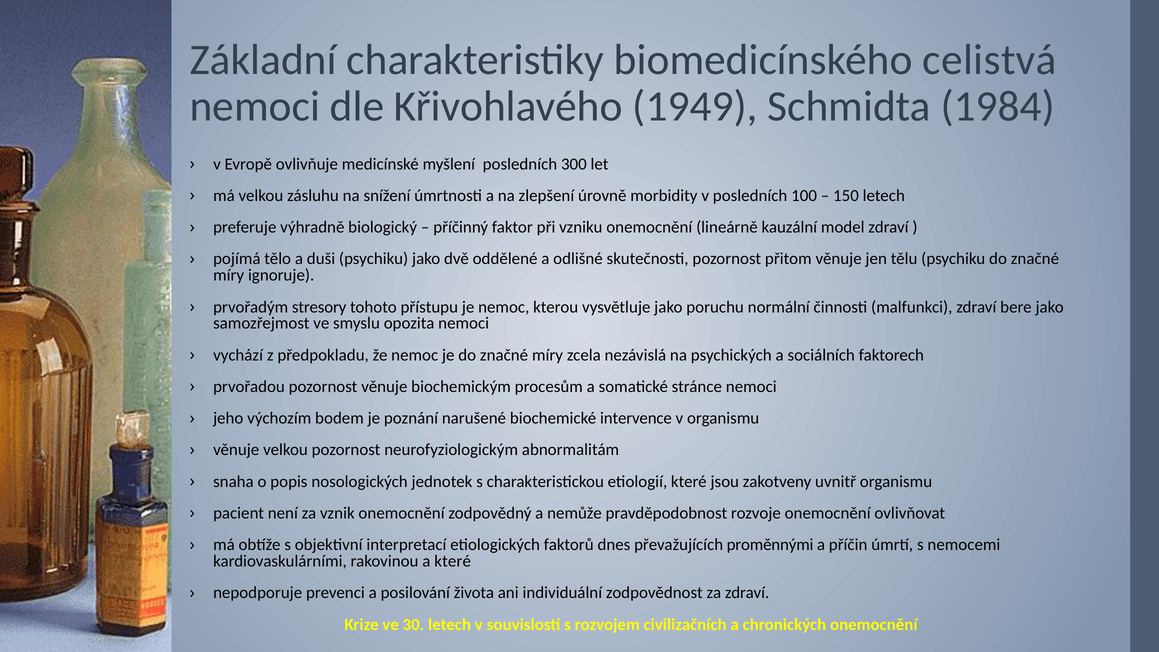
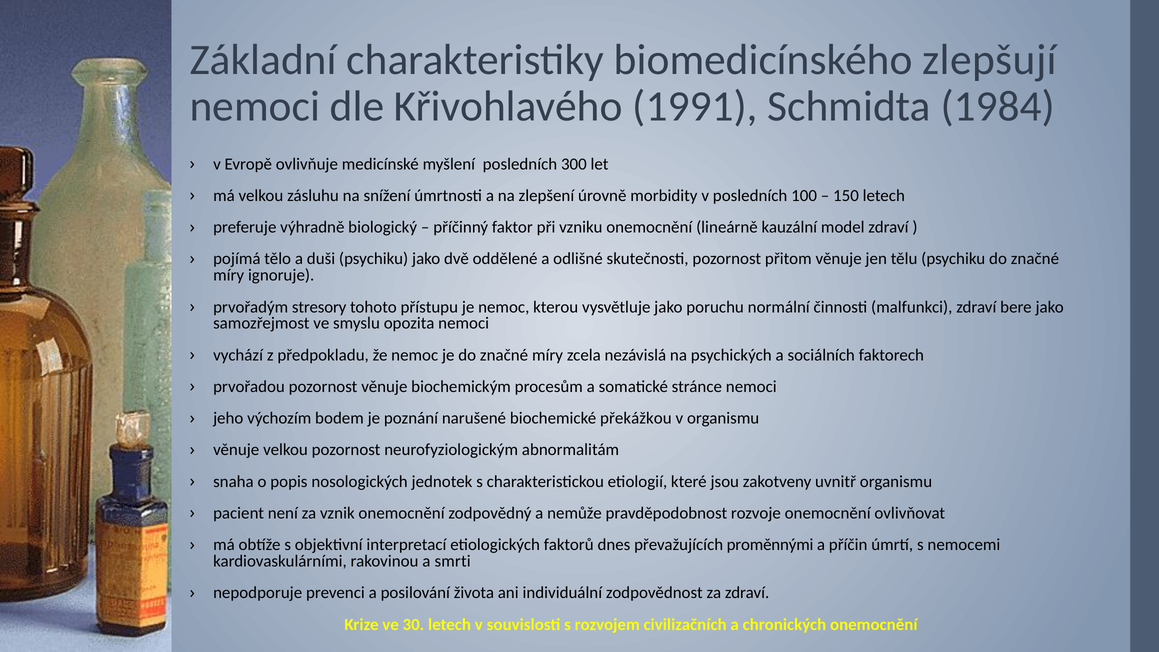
celistvá: celistvá -> zlepšují (990, 60)
1949: 1949 -> 1991 (695, 107)
intervence: intervence -> překážkou (636, 418)
a které: které -> smrti (453, 561)
